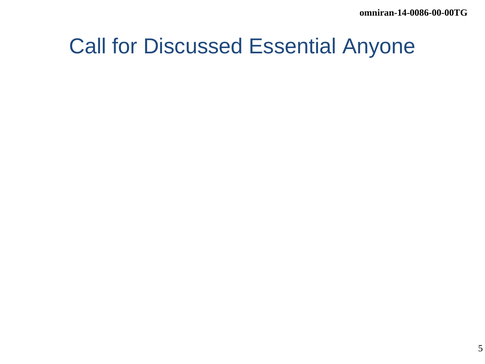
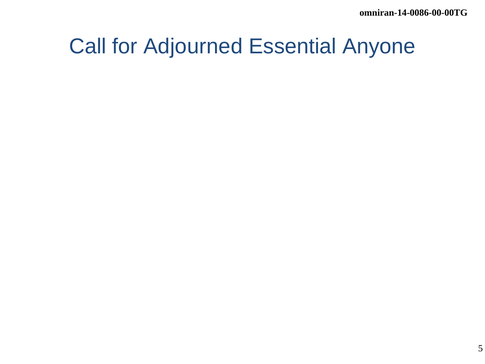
Discussed: Discussed -> Adjourned (193, 46)
